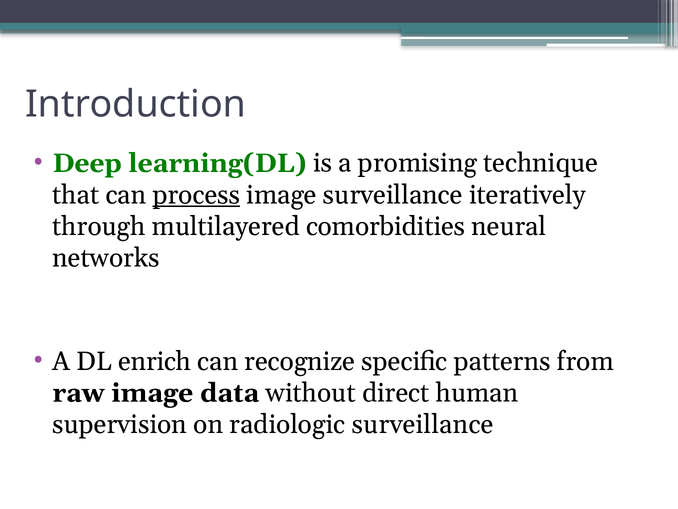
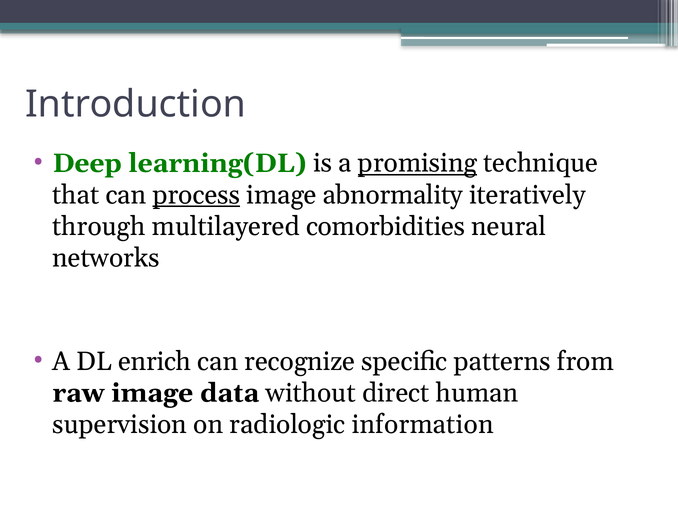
promising underline: none -> present (418, 163)
image surveillance: surveillance -> abnormality (393, 195)
radiologic surveillance: surveillance -> information (423, 424)
